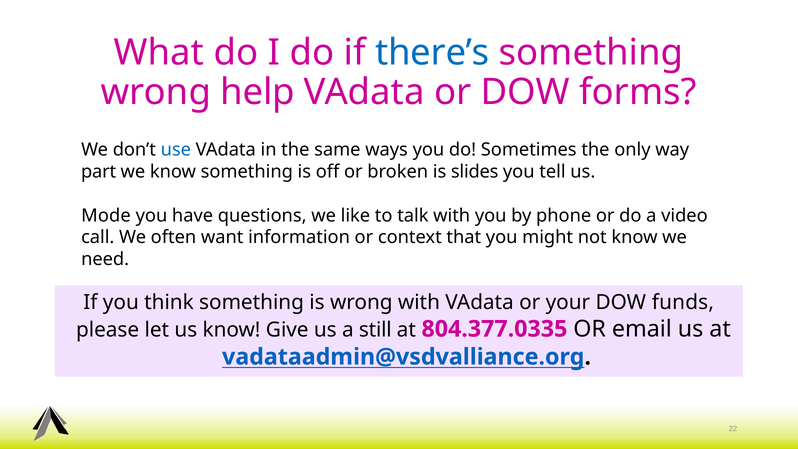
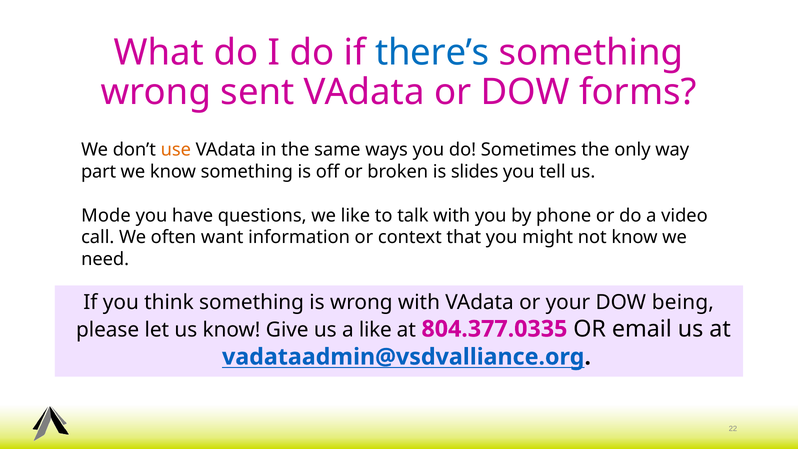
help: help -> sent (257, 92)
use colour: blue -> orange (176, 150)
funds: funds -> being (683, 302)
a still: still -> like (375, 330)
